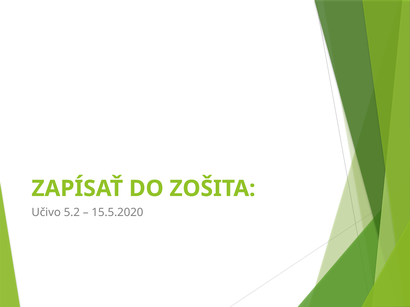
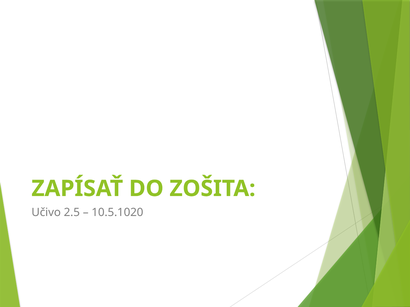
5.2: 5.2 -> 2.5 (72, 213)
15.5.2020: 15.5.2020 -> 10.5.1020 (117, 213)
